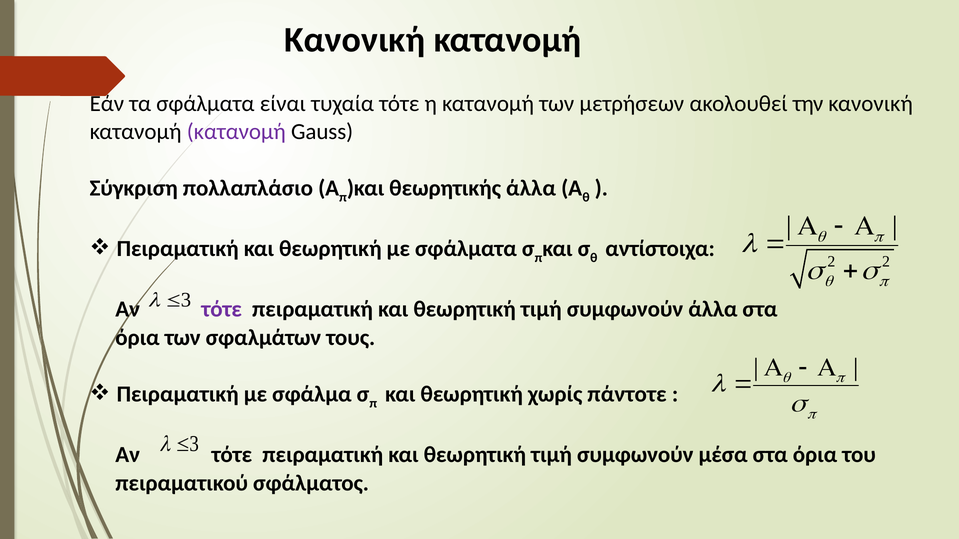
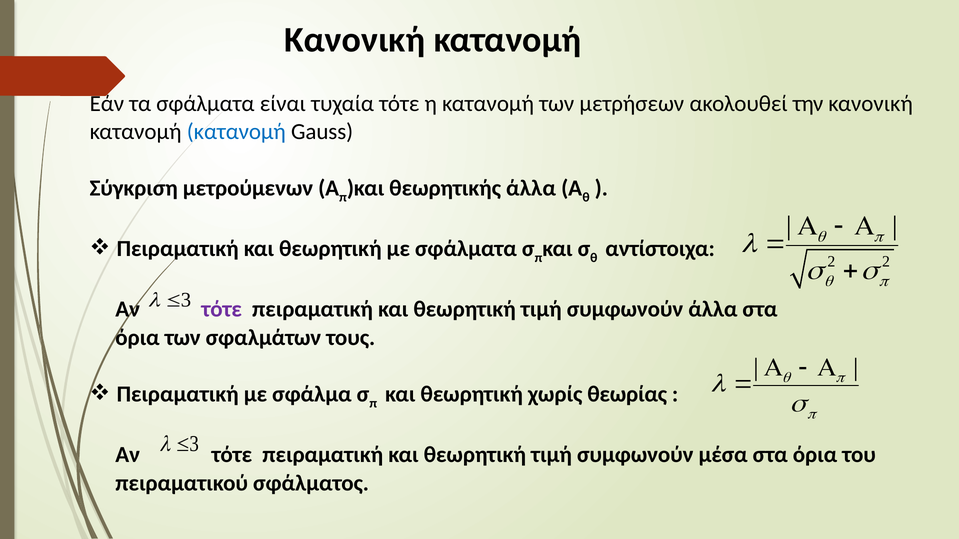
κατανομή colour: purple -> blue (236, 132)
πολλαπλάσιο: πολλαπλάσιο -> μετρούμενων (248, 188)
πάντοτε: πάντοτε -> θεωρίας (627, 395)
